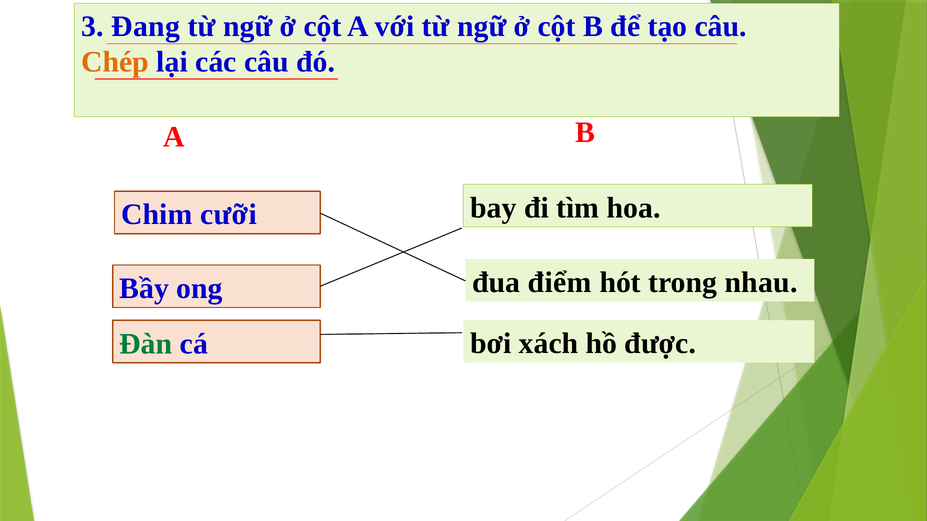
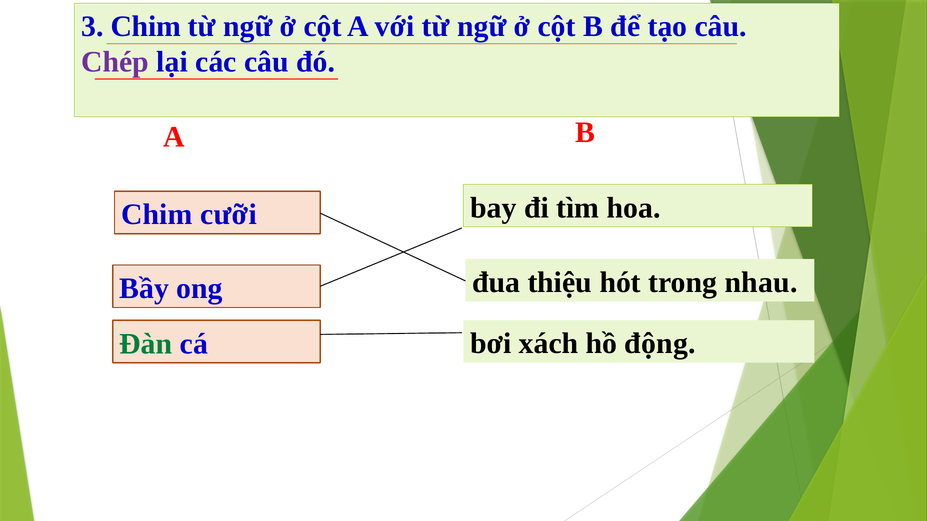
3 Đang: Đang -> Chim (146, 27)
Chép colour: orange -> purple (115, 62)
điểm: điểm -> thiệu (560, 283)
được: được -> động (660, 344)
